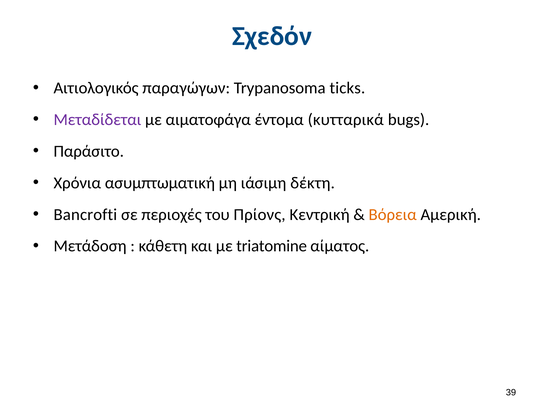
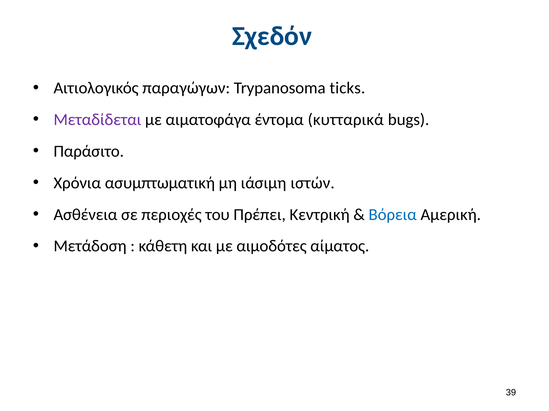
δέκτη: δέκτη -> ιστών (313, 183)
Bancrofti: Bancrofti -> Ασθένεια (85, 215)
Πρίονς: Πρίονς -> Πρέπει (260, 215)
Βόρεια colour: orange -> blue (393, 215)
triatomine: triatomine -> αιμοδότες (272, 247)
